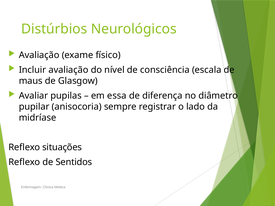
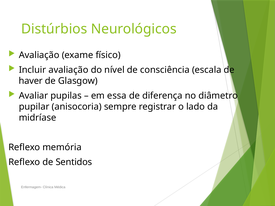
maus: maus -> haver (31, 81)
situações: situações -> memória (62, 147)
